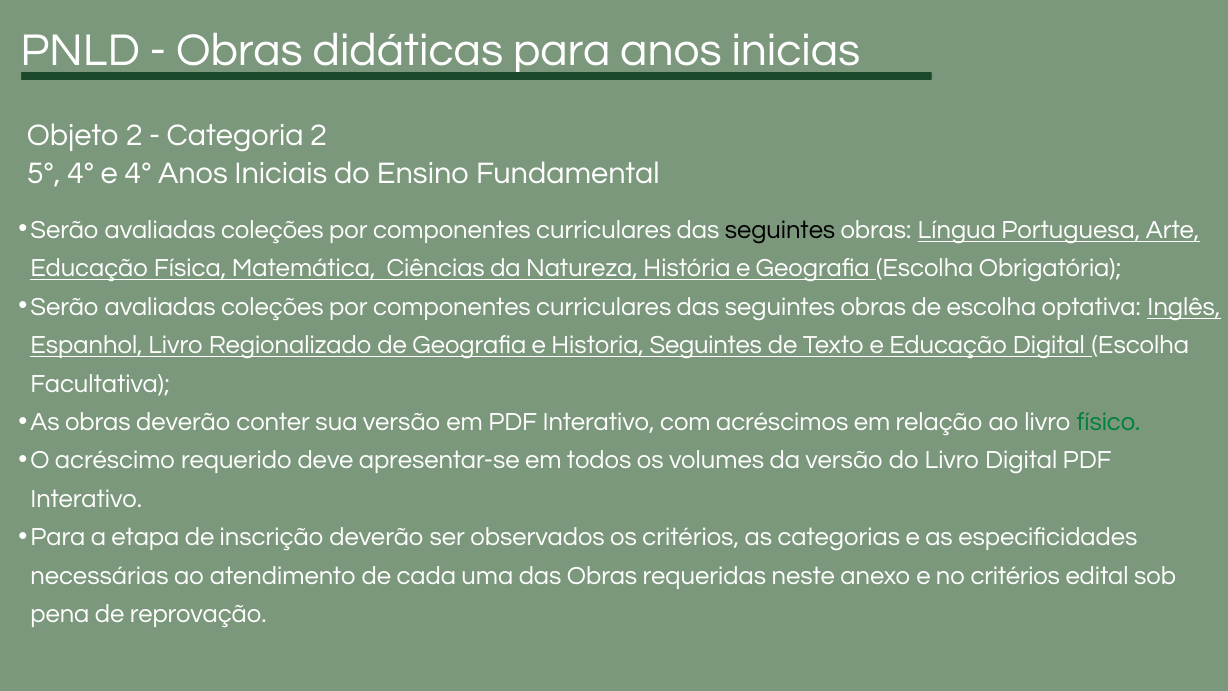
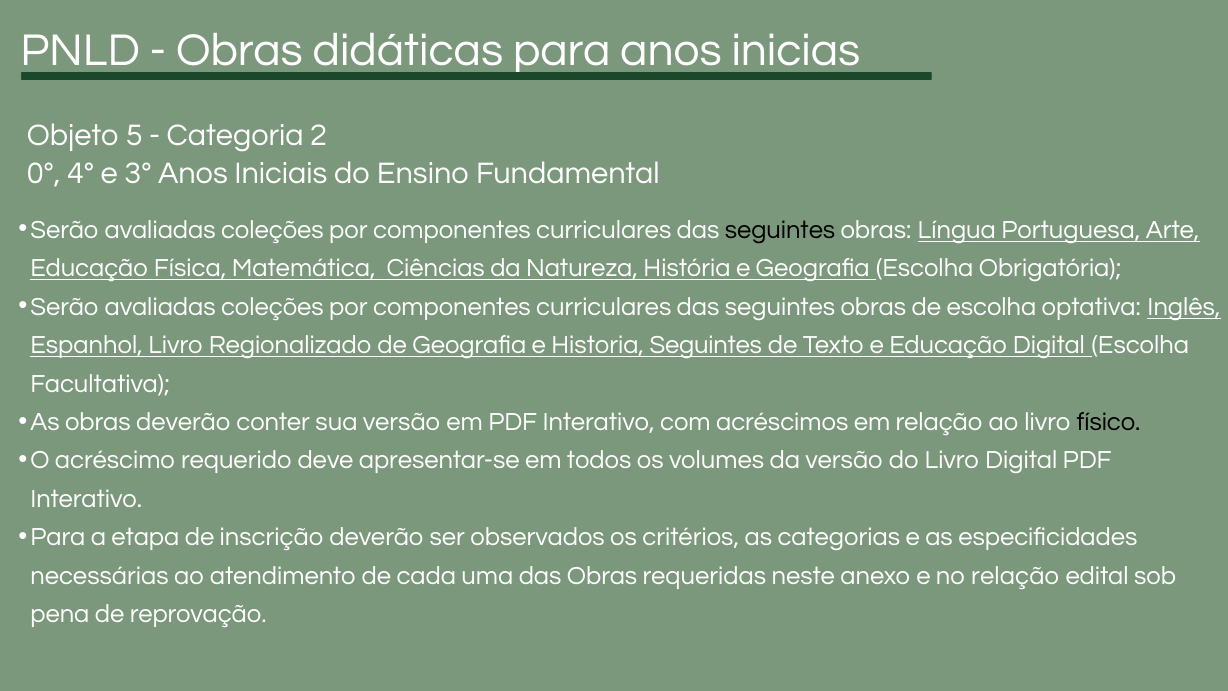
Objeto 2: 2 -> 5 (134, 135)
5°: 5° -> 0° (44, 174)
e 4°: 4° -> 3° (138, 174)
físico colour: green -> black (1108, 422)
no critérios: critérios -> relação (1015, 576)
